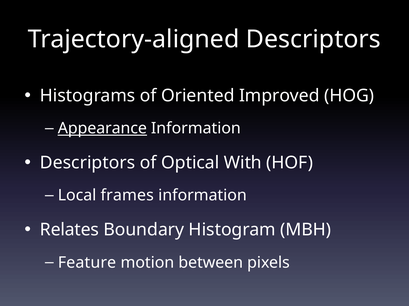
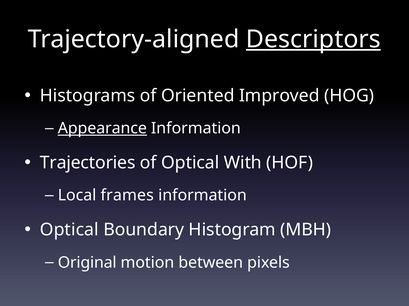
Descriptors underline: none -> present (313, 39)
Descriptors: Descriptors -> Trajectories (88, 163)
Relates: Relates -> Optical (69, 230)
Feature: Feature -> Original (87, 263)
